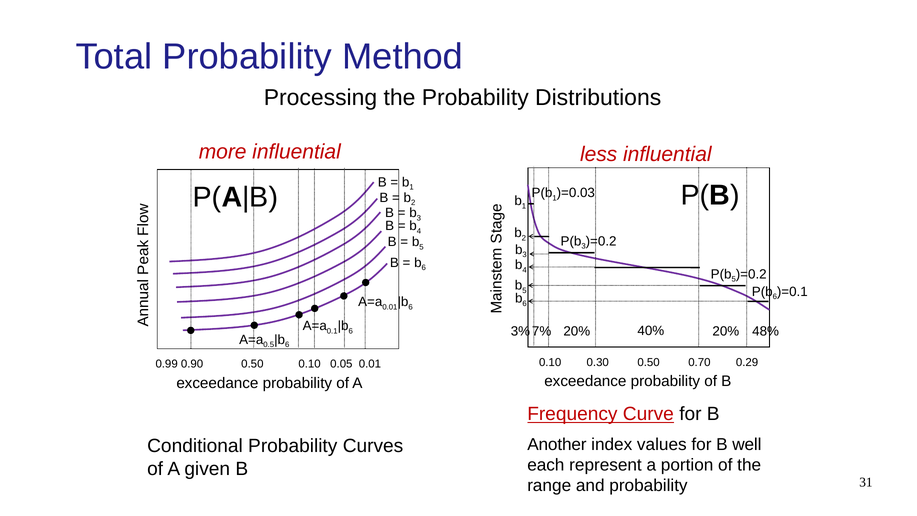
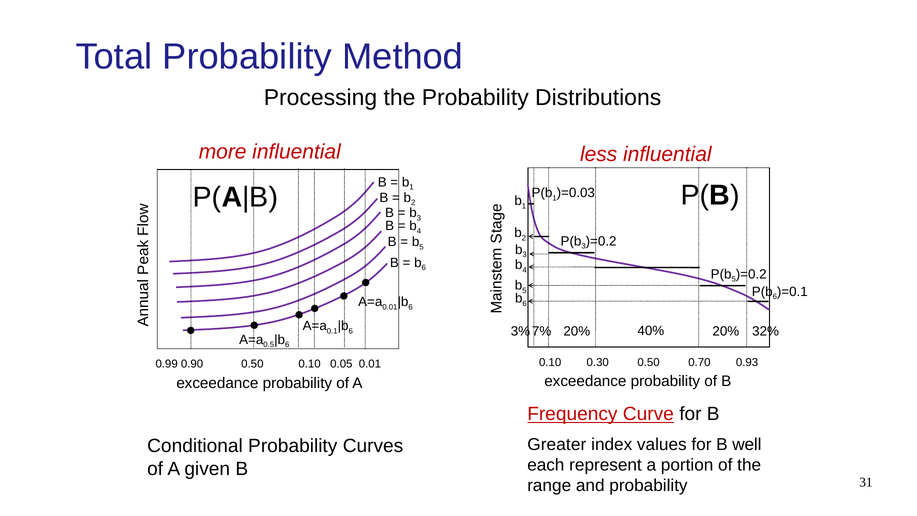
48%: 48% -> 32% (766, 331)
0.29: 0.29 -> 0.93 (747, 362)
Another: Another -> Greater (557, 444)
